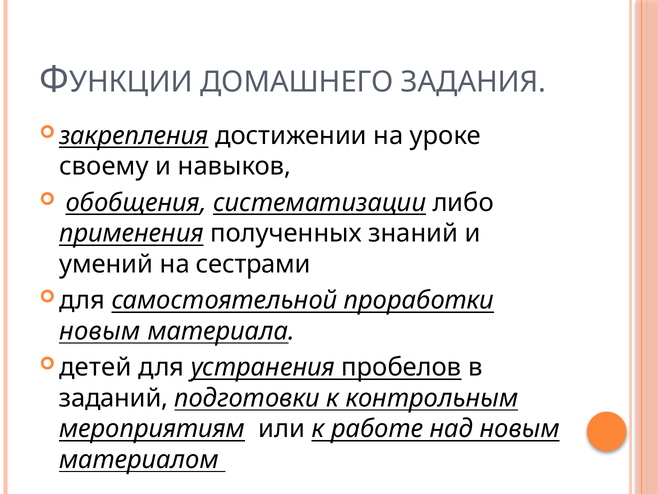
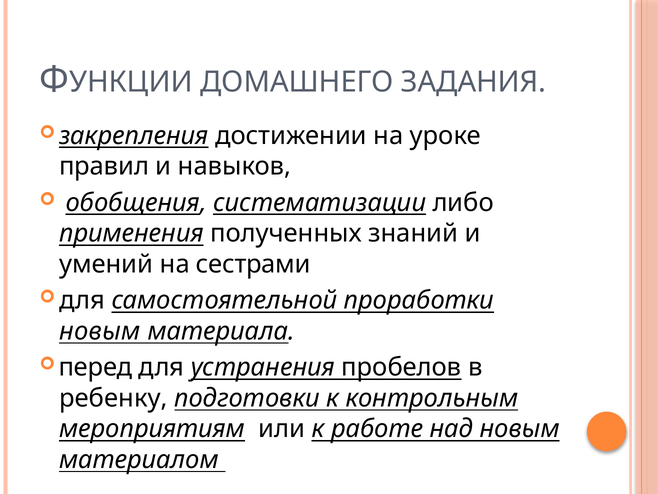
своему: своему -> правил (104, 166)
детей: детей -> перед (96, 367)
заданий: заданий -> ребенку (113, 398)
